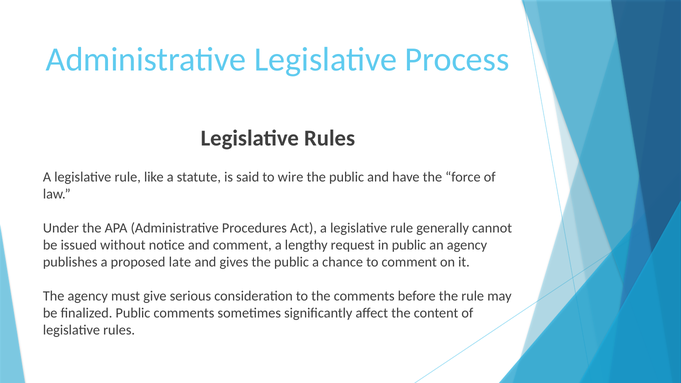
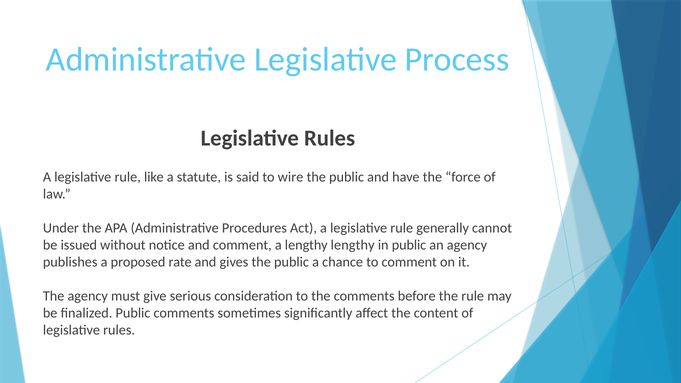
lengthy request: request -> lengthy (353, 245)
late: late -> rate (180, 262)
